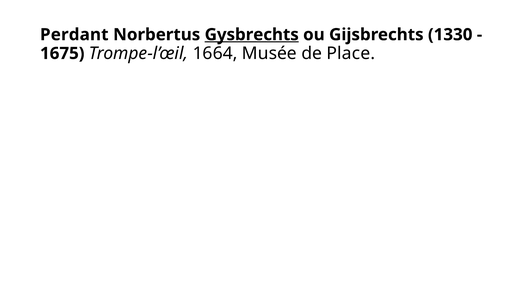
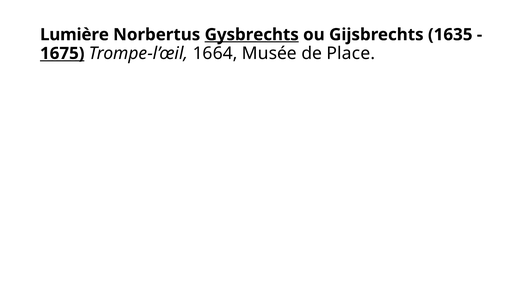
Perdant: Perdant -> Lumière (74, 35)
1330: 1330 -> 1635 (450, 35)
1675 underline: none -> present (62, 53)
